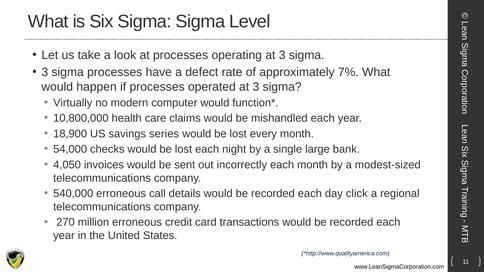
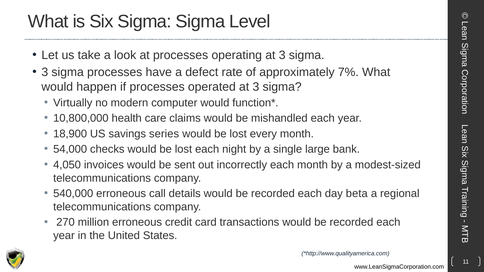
click: click -> beta (357, 194)
